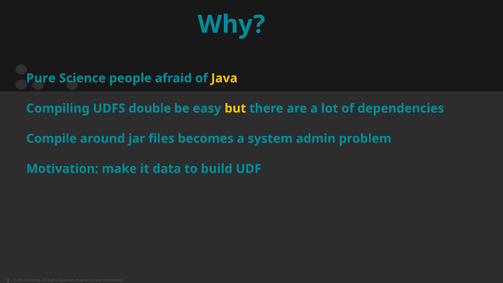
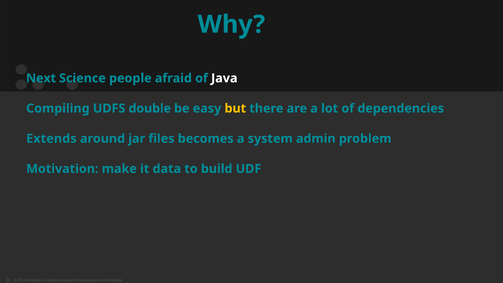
Pure: Pure -> Next (41, 78)
Java colour: yellow -> white (224, 78)
Compile: Compile -> Extends (51, 139)
